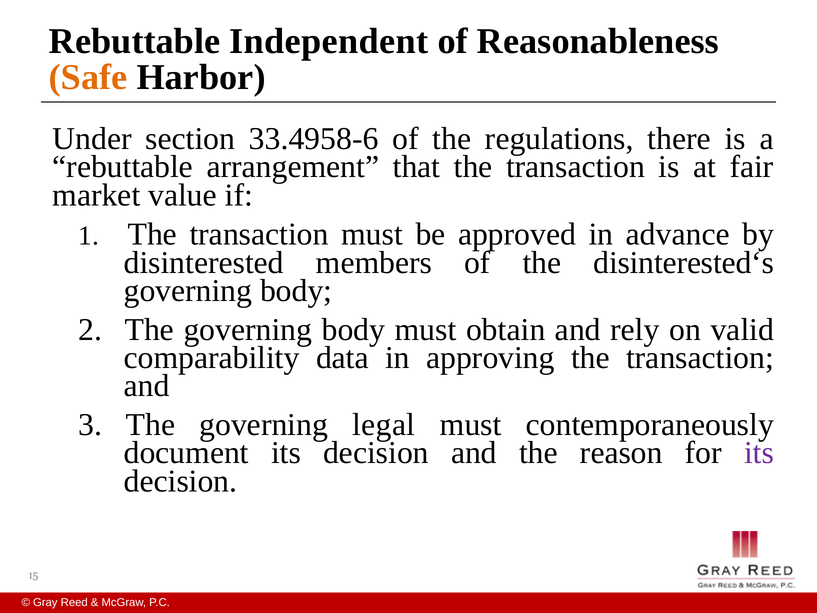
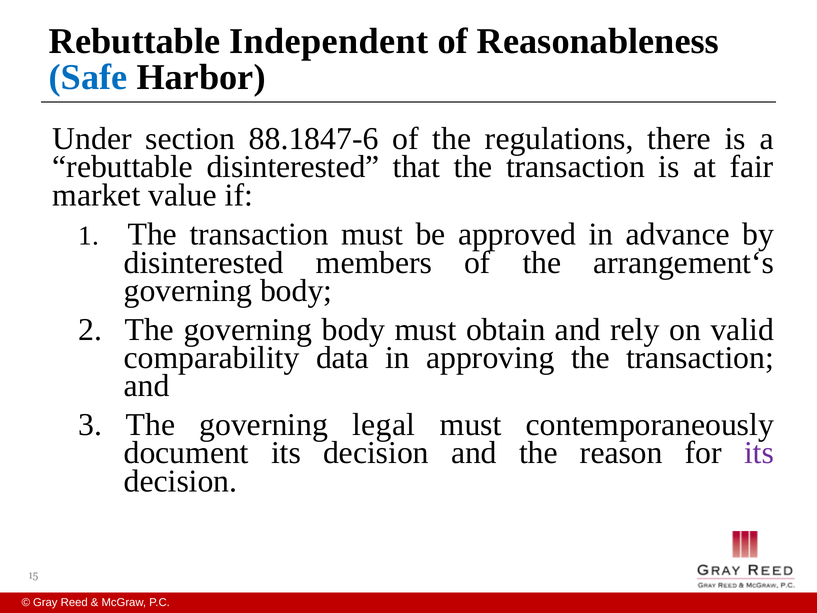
Safe colour: orange -> blue (88, 77)
33.4958-6: 33.4958-6 -> 88.1847-6 (314, 139)
rebuttable arrangement: arrangement -> disinterested (293, 167)
disinterested‘s: disinterested‘s -> arrangement‘s (684, 263)
